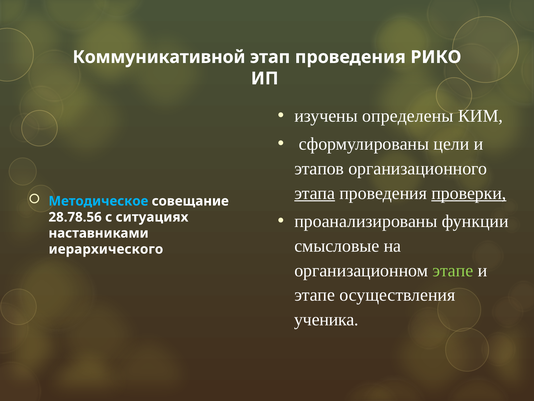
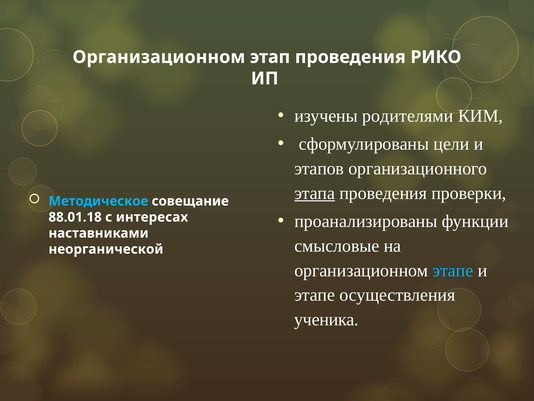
Коммуникативной: Коммуникативной -> Организационном (159, 57)
определены: определены -> родителями (408, 116)
проверки underline: present -> none (469, 193)
28.78.56: 28.78.56 -> 88.01.18 (75, 217)
ситуациях: ситуациях -> интересах (152, 217)
иерархического: иерархического -> неорганической (106, 249)
этапе colour: light green -> light blue (453, 270)
